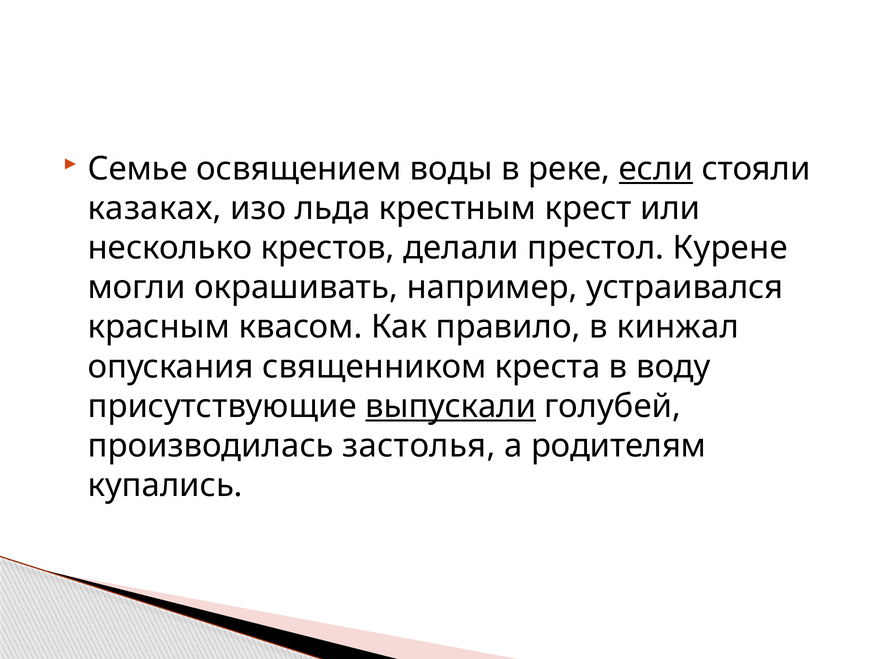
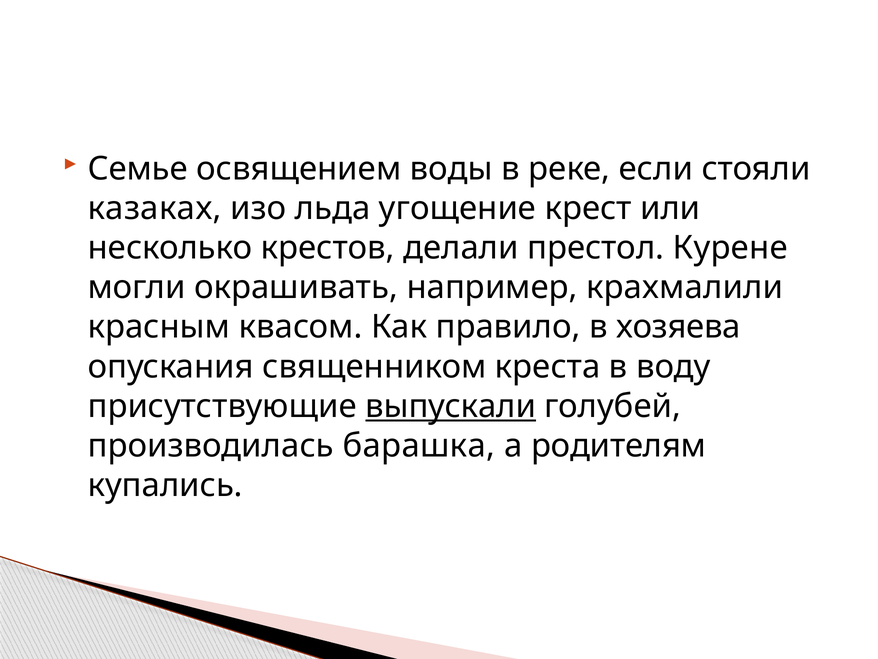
если underline: present -> none (656, 169)
крестным: крестным -> угощение (458, 208)
устраивался: устраивался -> крахмалили (685, 287)
кинжал: кинжал -> хозяева (678, 327)
застолья: застолья -> барашка (419, 445)
